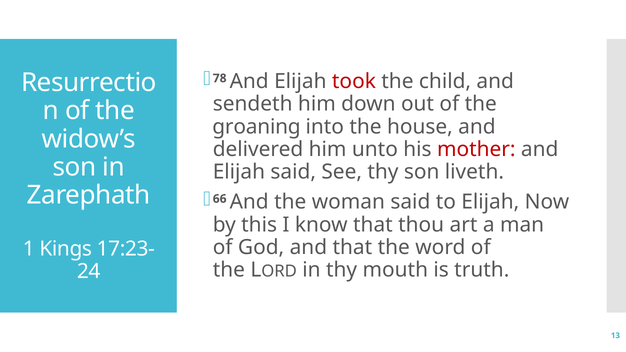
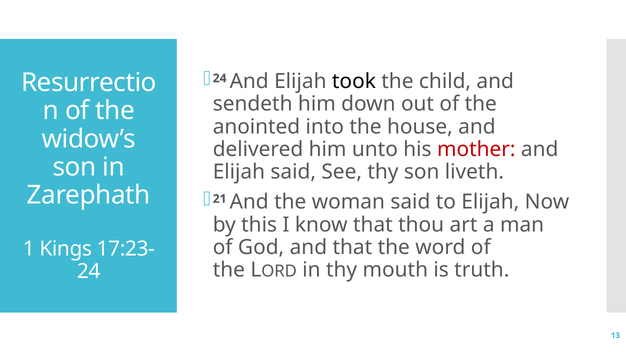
78: 78 -> 24 (220, 78)
took colour: red -> black (354, 82)
groaning: groaning -> anointed (256, 127)
66: 66 -> 21 (220, 199)
